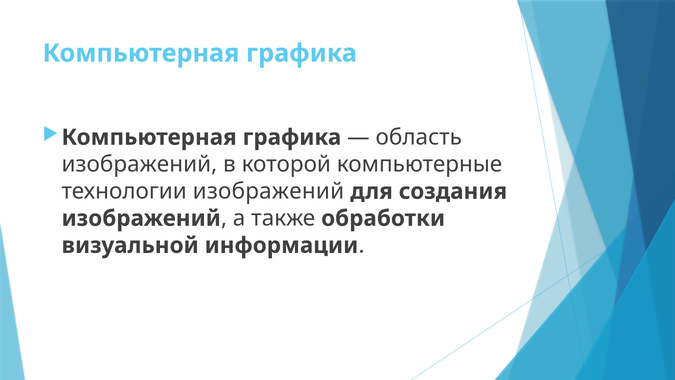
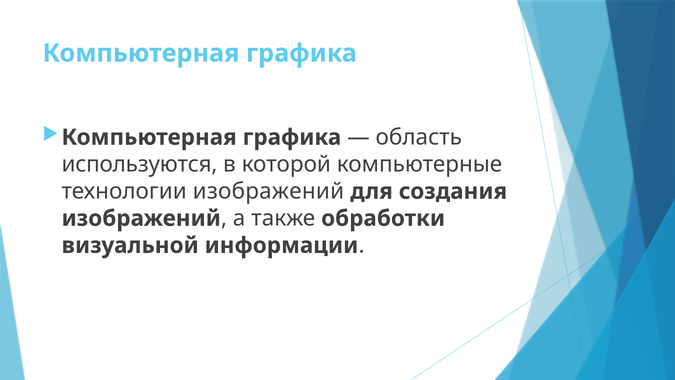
изображений: изображений -> используются (140, 164)
